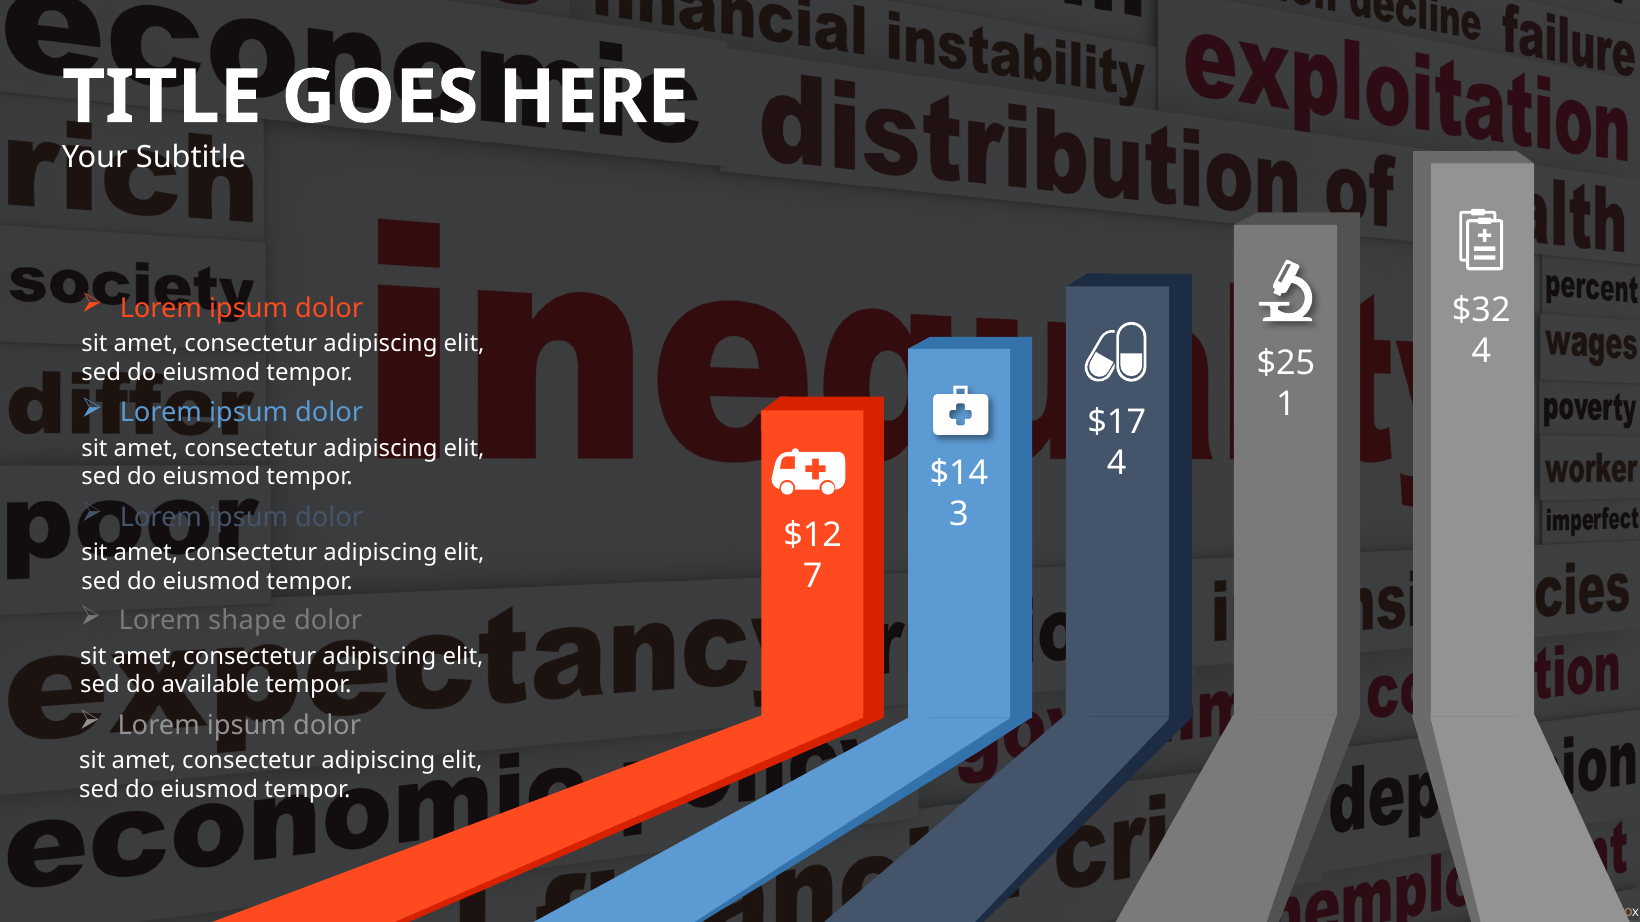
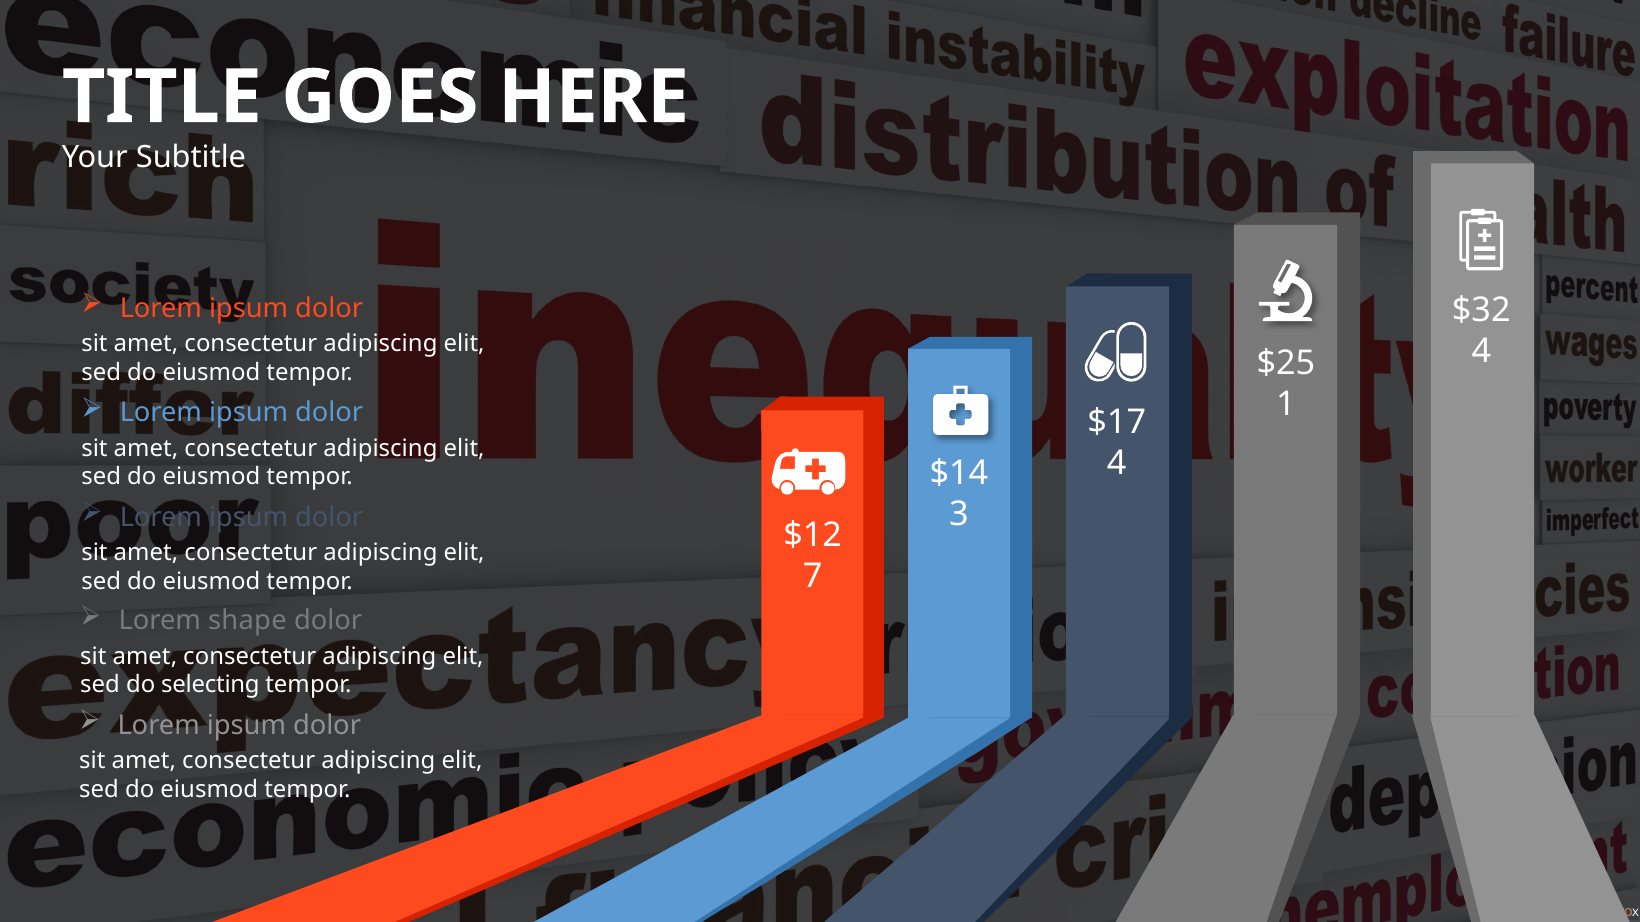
available: available -> selecting (210, 685)
